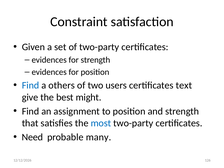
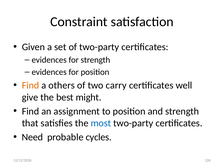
Find colour: blue -> orange (30, 85)
users: users -> carry (116, 85)
text: text -> well (184, 85)
many: many -> cycles (99, 137)
